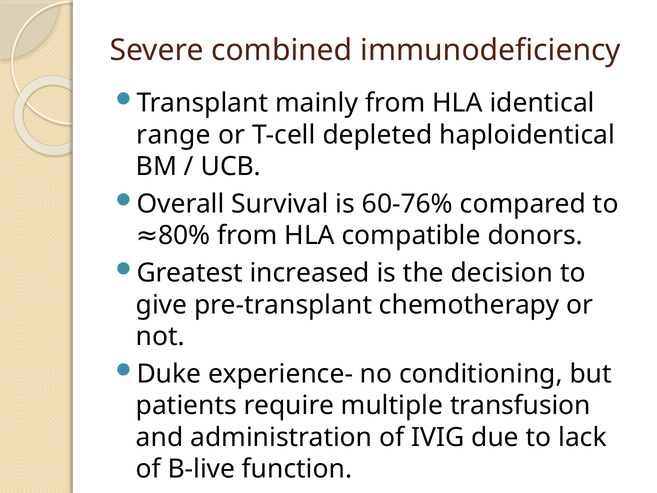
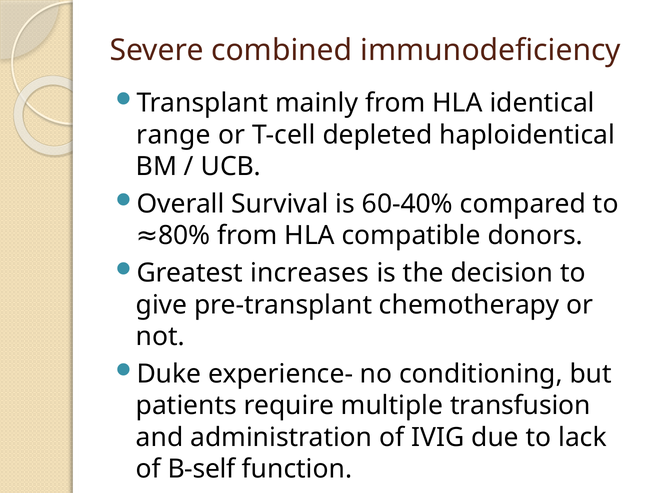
60-76%: 60-76% -> 60-40% (407, 204)
increased: increased -> increases (310, 273)
B-live: B-live -> B-self (201, 469)
